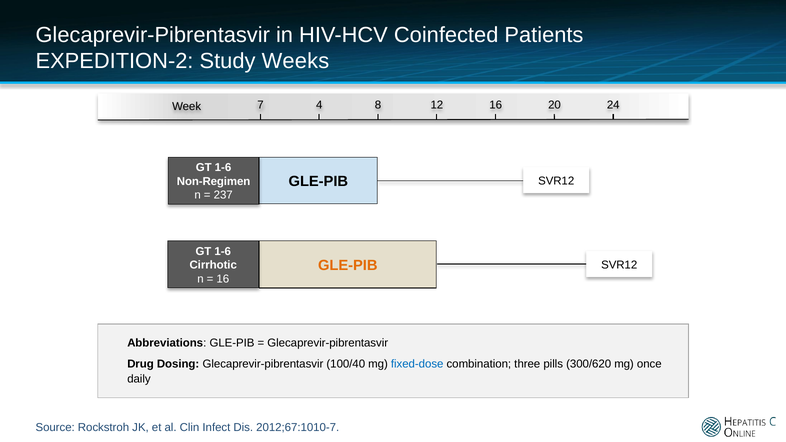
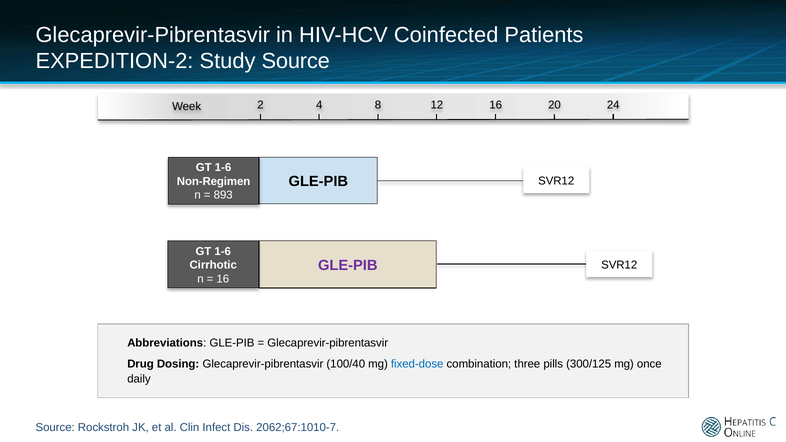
Study Weeks: Weeks -> Source (296, 61)
7: 7 -> 2 (260, 105)
237: 237 -> 893 (223, 195)
GLE-PIB colour: orange -> purple (348, 266)
300/620: 300/620 -> 300/125 (589, 364)
2012;67:1010-7: 2012;67:1010-7 -> 2062;67:1010-7 (298, 428)
